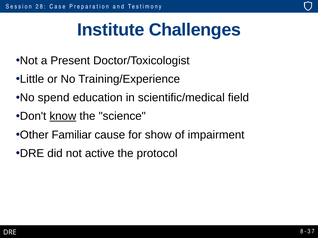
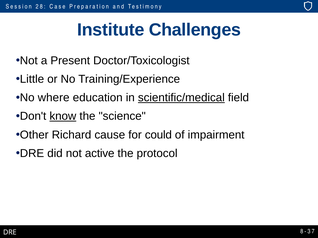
spend: spend -> where (54, 98)
scientific/medical underline: none -> present (181, 98)
Familiar: Familiar -> Richard (72, 135)
show: show -> could (158, 135)
